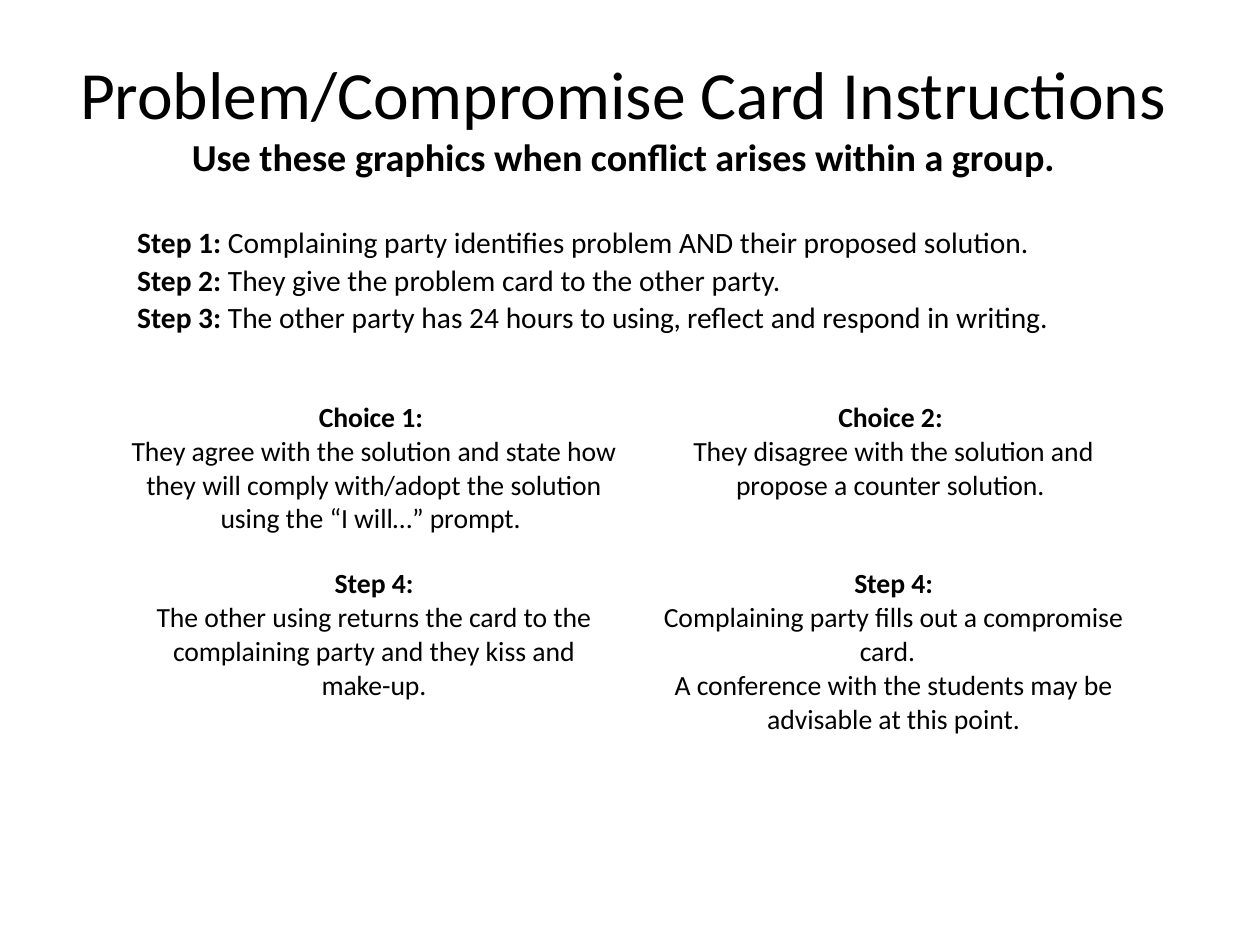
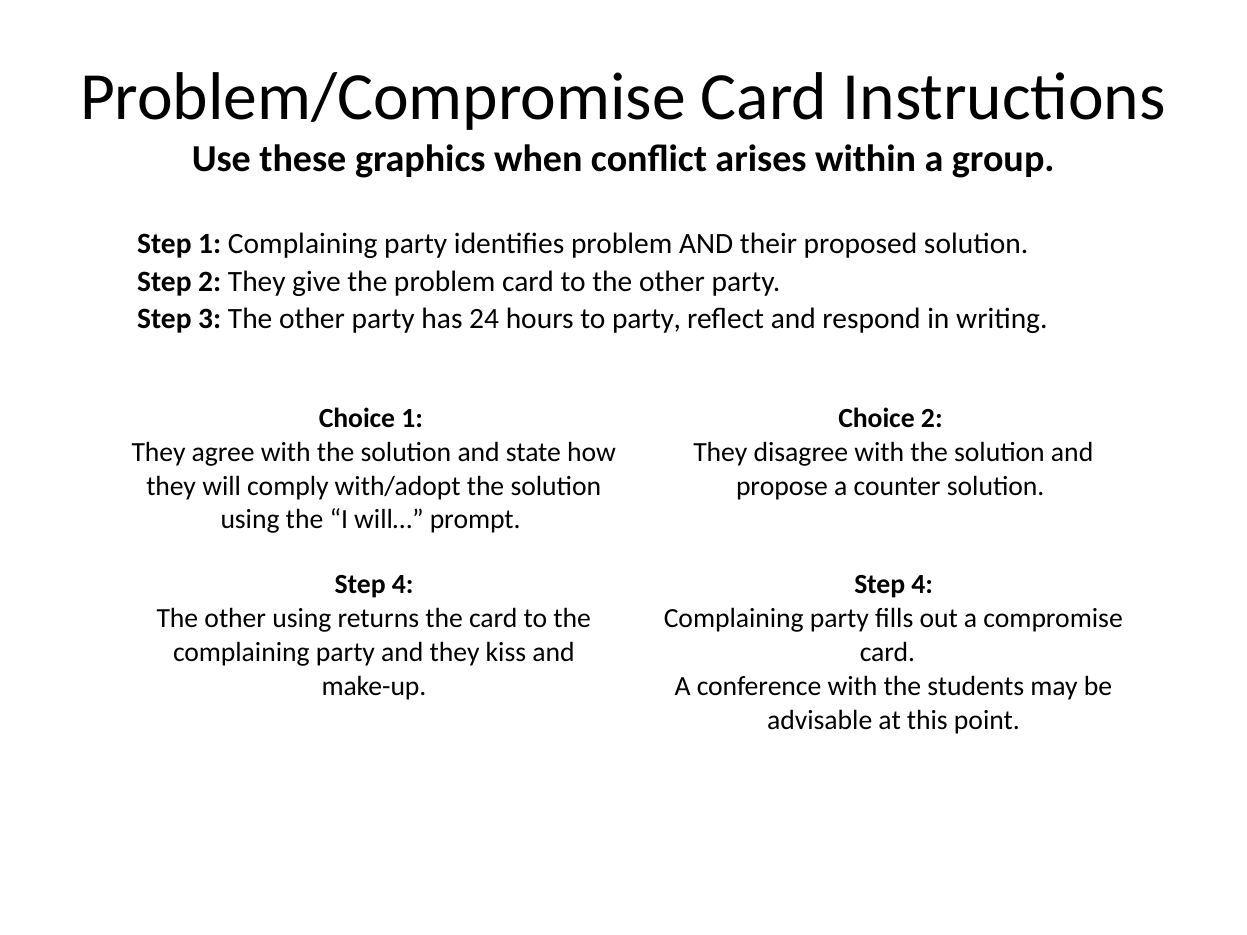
to using: using -> party (647, 319)
